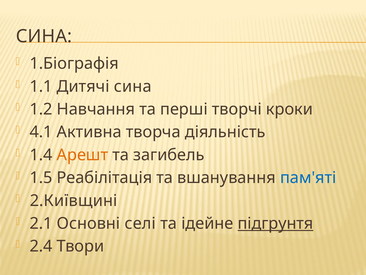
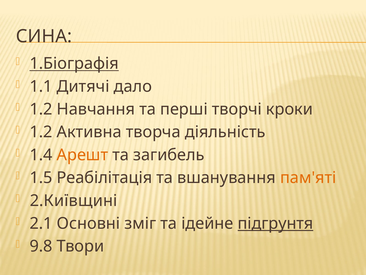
1.Біографія underline: none -> present (74, 63)
Дитячi сина: сина -> дало (133, 86)
4.1: 4.1 -> 1.2 (41, 132)
пам'яті colour: blue -> orange (308, 177)
селі: селі -> зміг (140, 223)
2.4: 2.4 -> 9.8 (41, 246)
